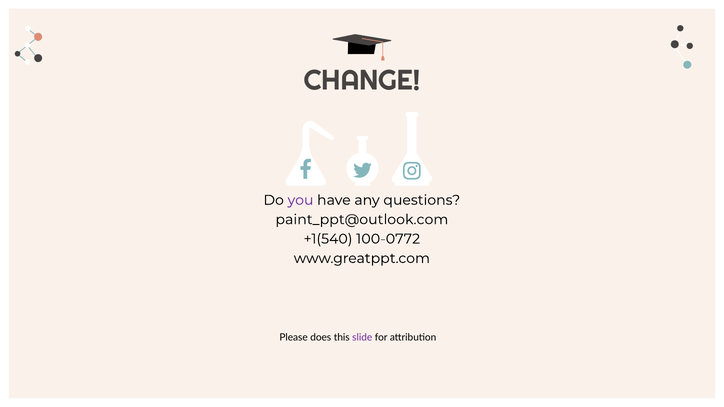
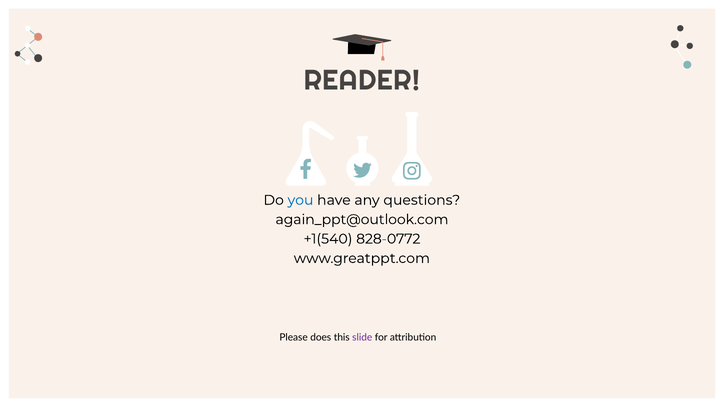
CHANGE: CHANGE -> READER (362, 80)
you colour: purple -> blue (300, 200)
paint_ppt@outlook.com: paint_ppt@outlook.com -> again_ppt@outlook.com (362, 220)
100-0772: 100-0772 -> 828-0772 (388, 239)
